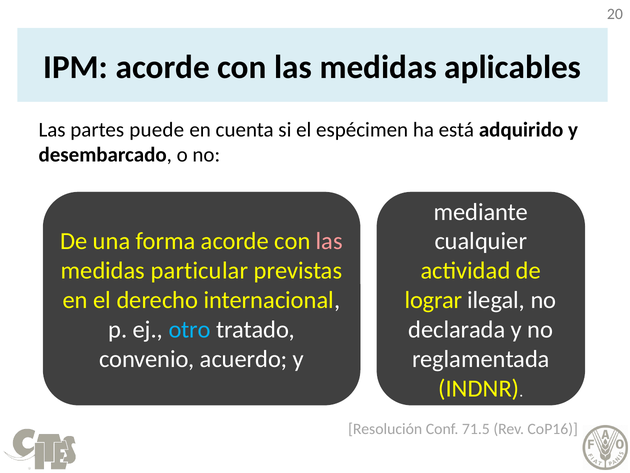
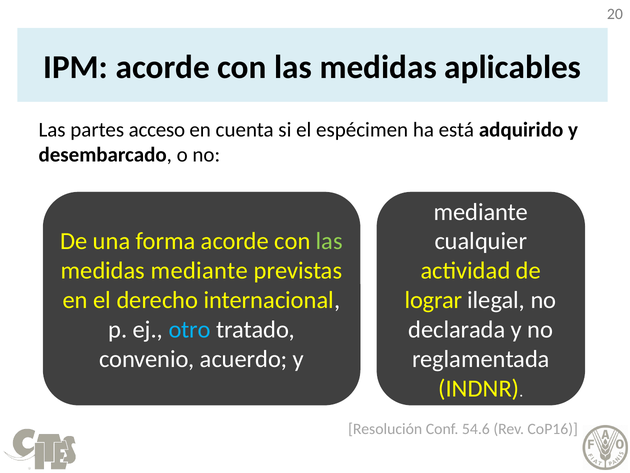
puede: puede -> acceso (157, 129)
las colour: pink -> light green (329, 241)
medidas particular: particular -> mediante (199, 271)
71.5: 71.5 -> 54.6 (476, 428)
